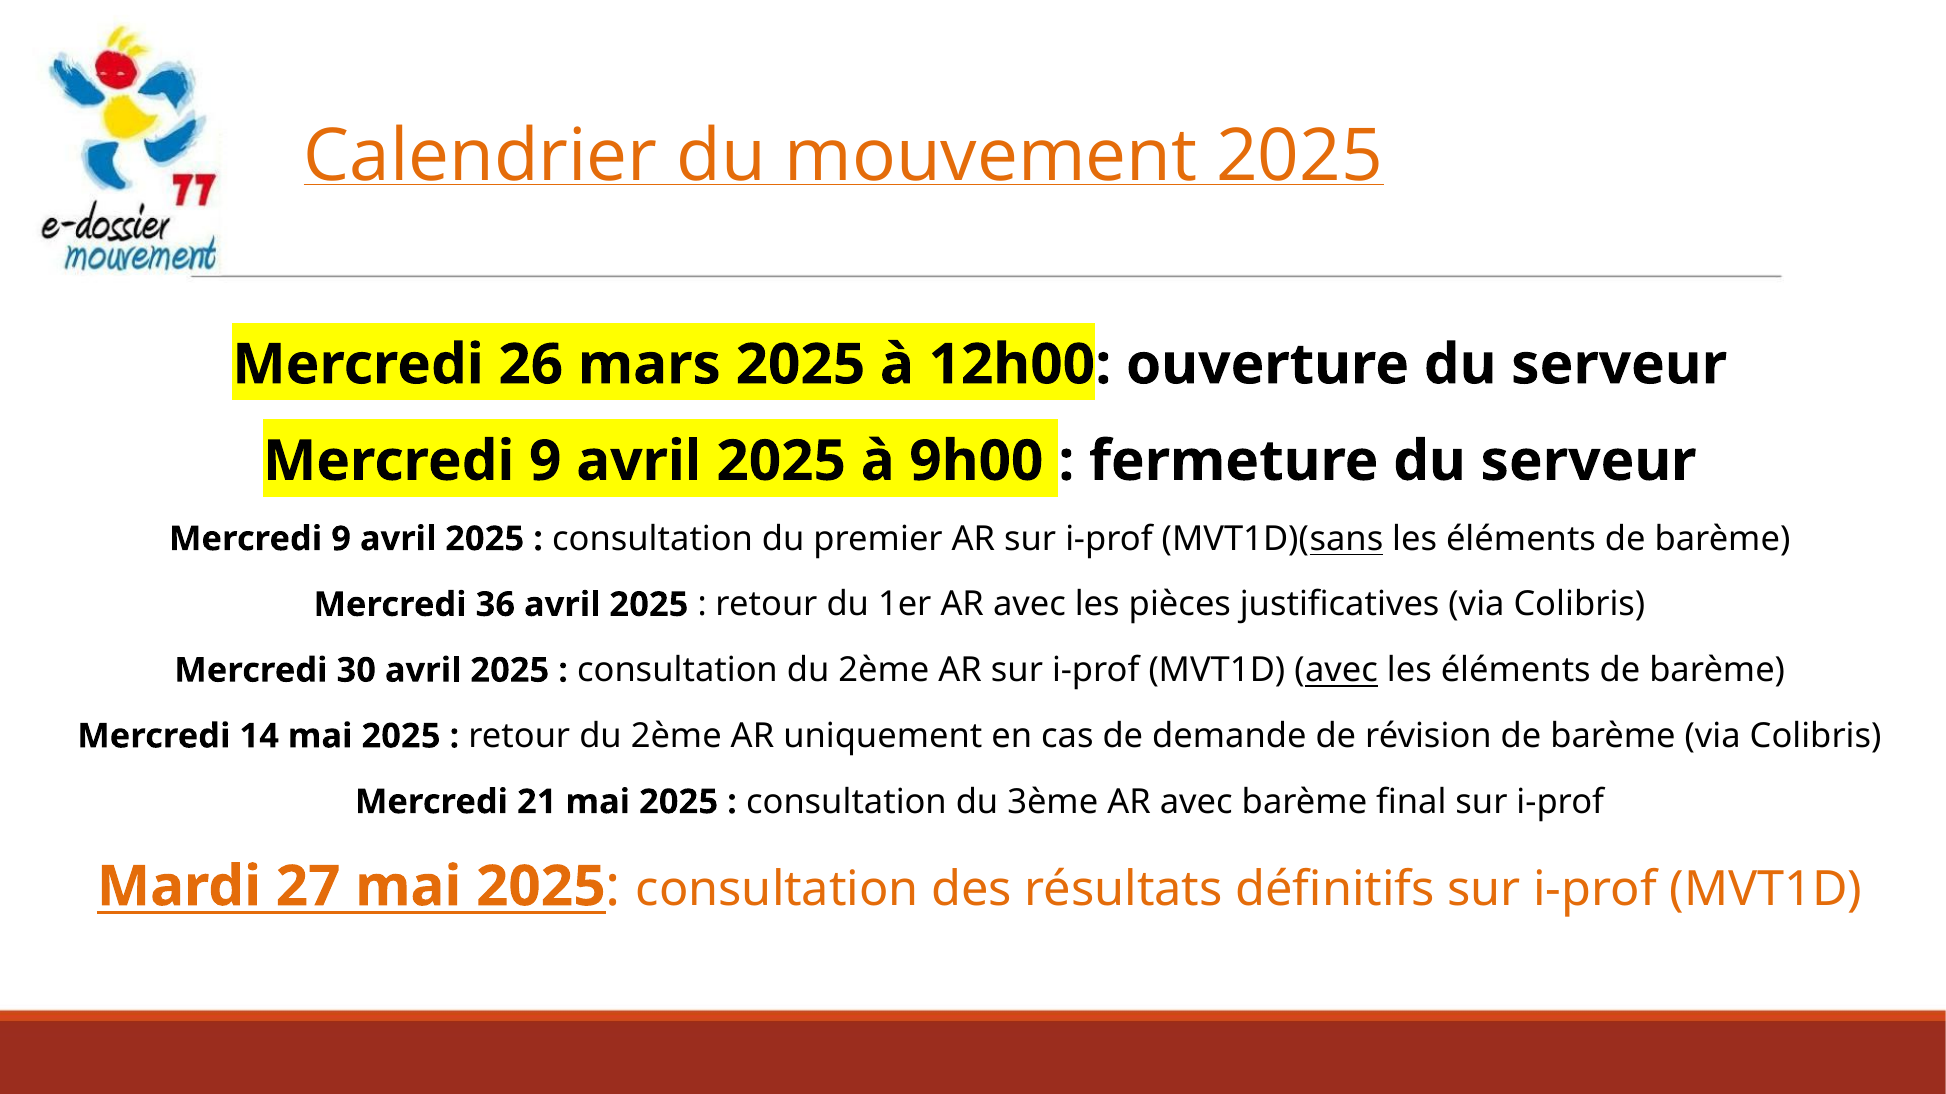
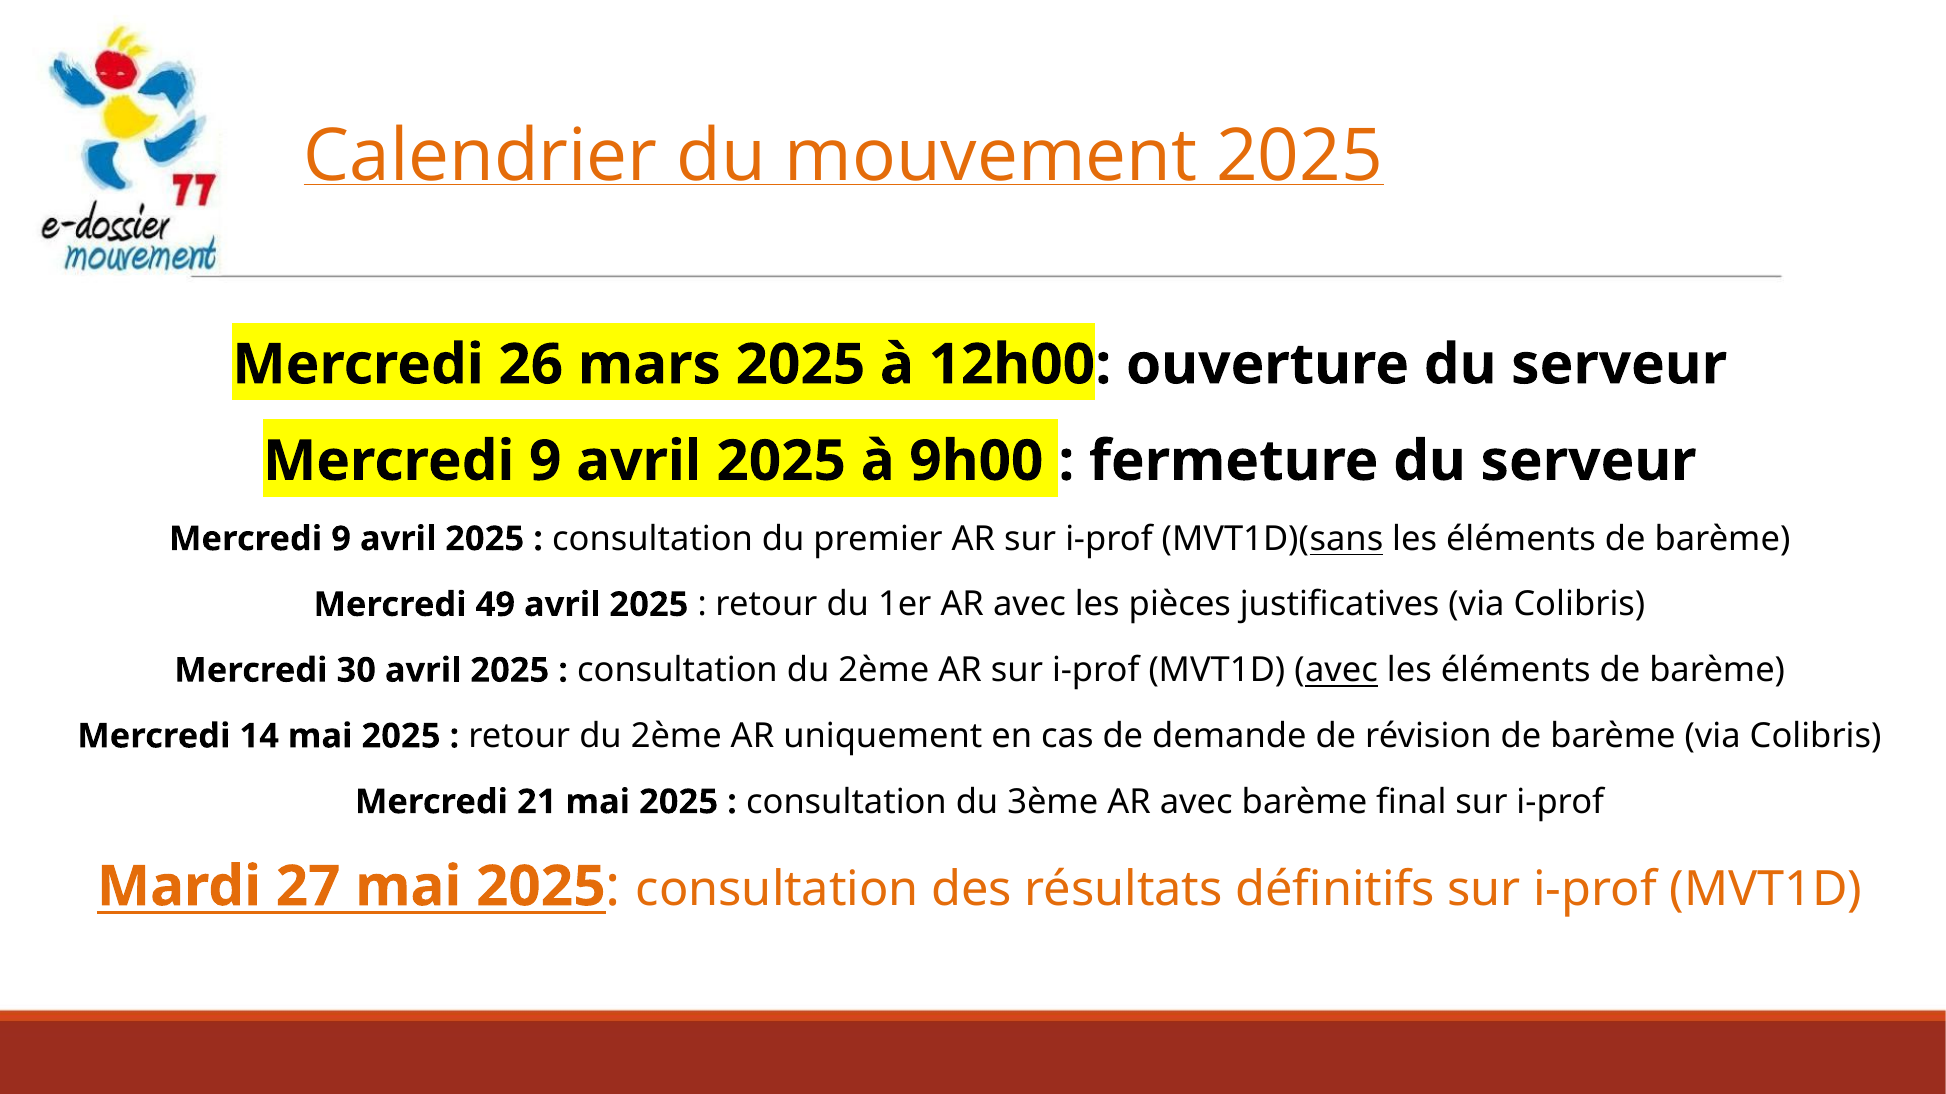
36: 36 -> 49 (495, 605)
